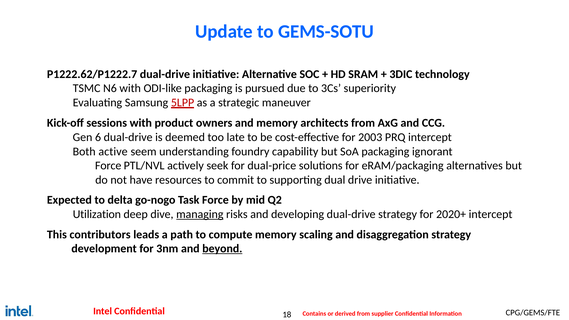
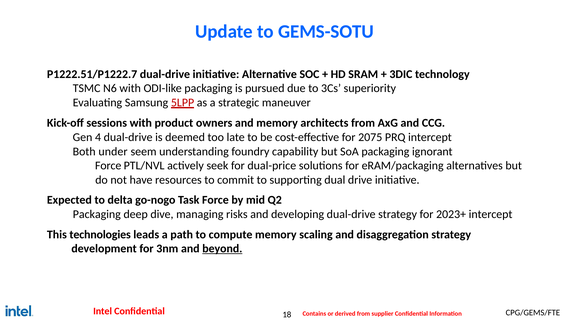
P1222.62/P1222.7: P1222.62/P1222.7 -> P1222.51/P1222.7 (92, 74)
6: 6 -> 4 (98, 137)
2003: 2003 -> 2075 (370, 137)
active: active -> under (113, 151)
Utilization: Utilization -> Packaging (97, 214)
managing underline: present -> none (200, 214)
2020+: 2020+ -> 2023+ (451, 214)
contributors: contributors -> technologies (100, 234)
